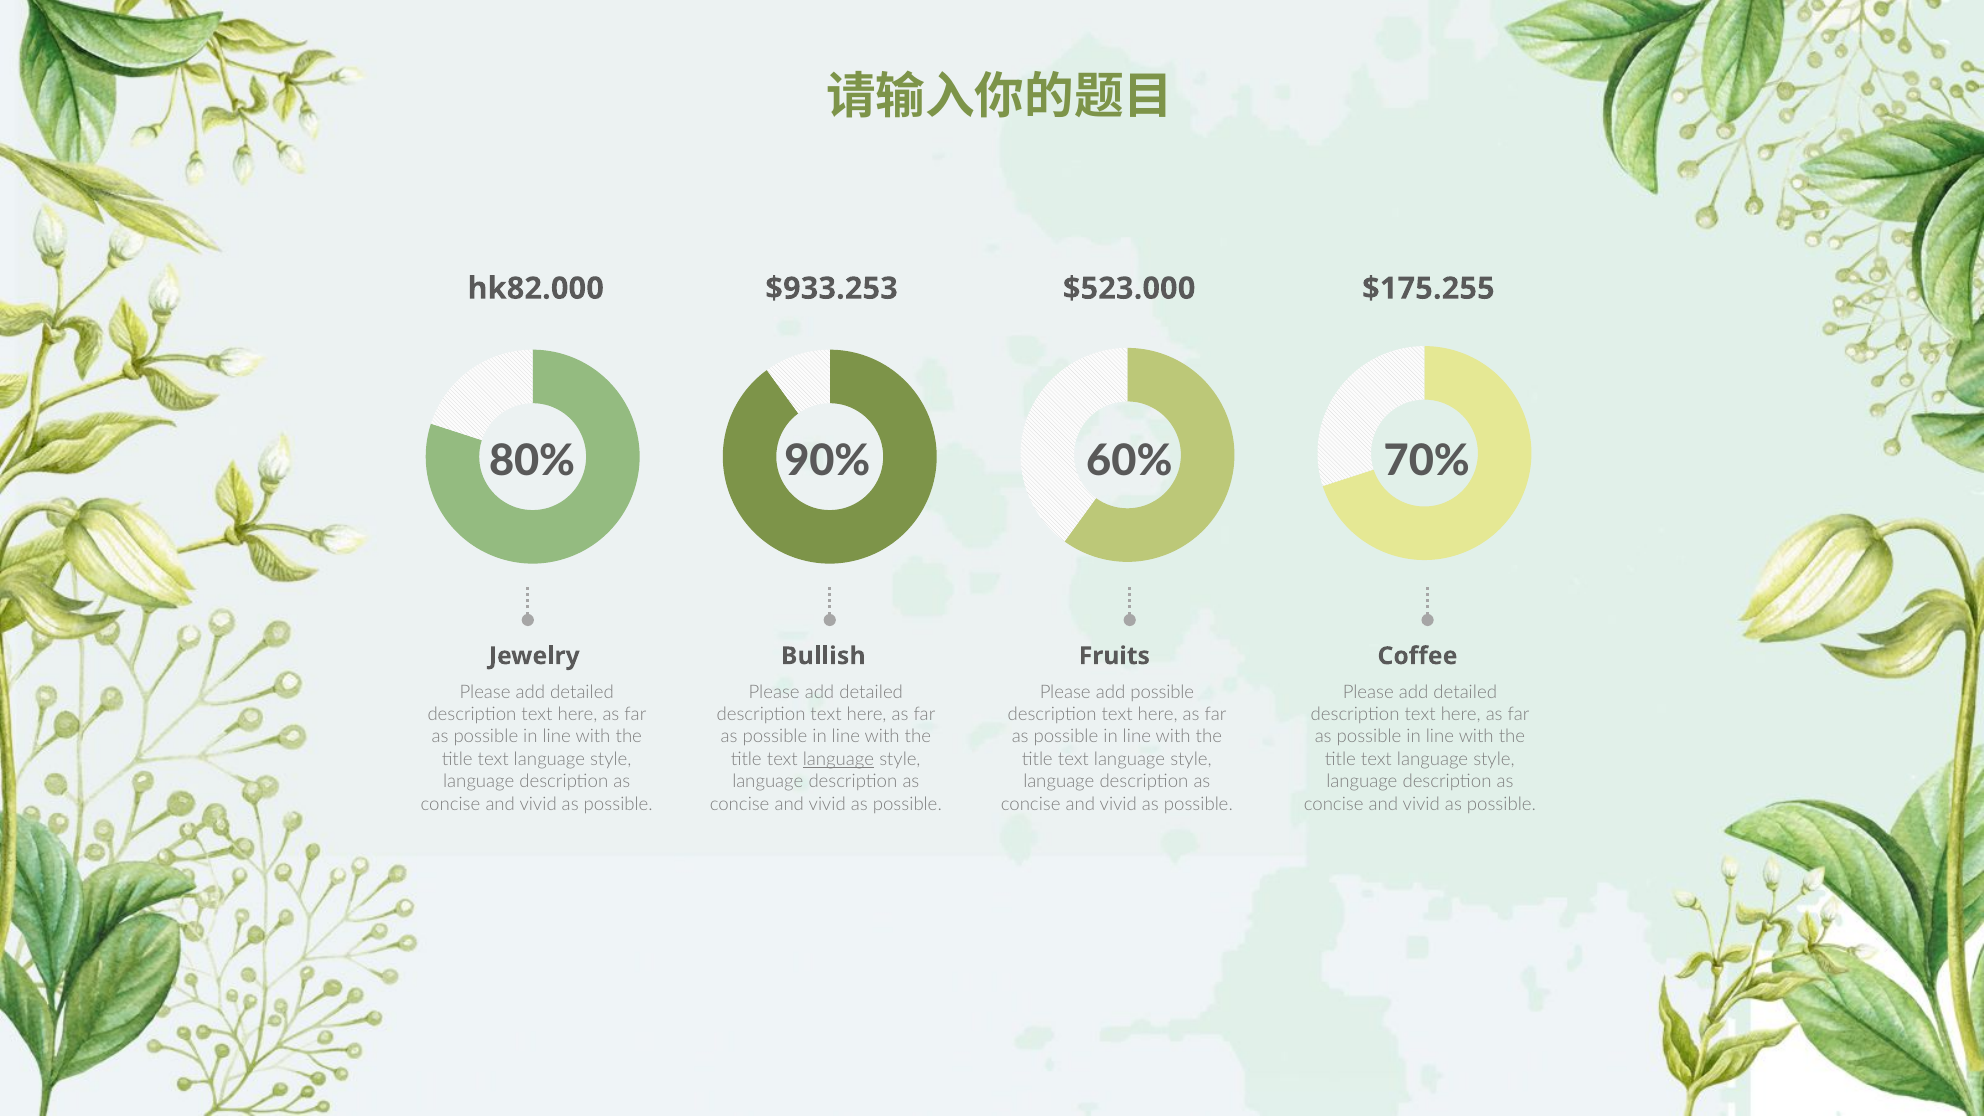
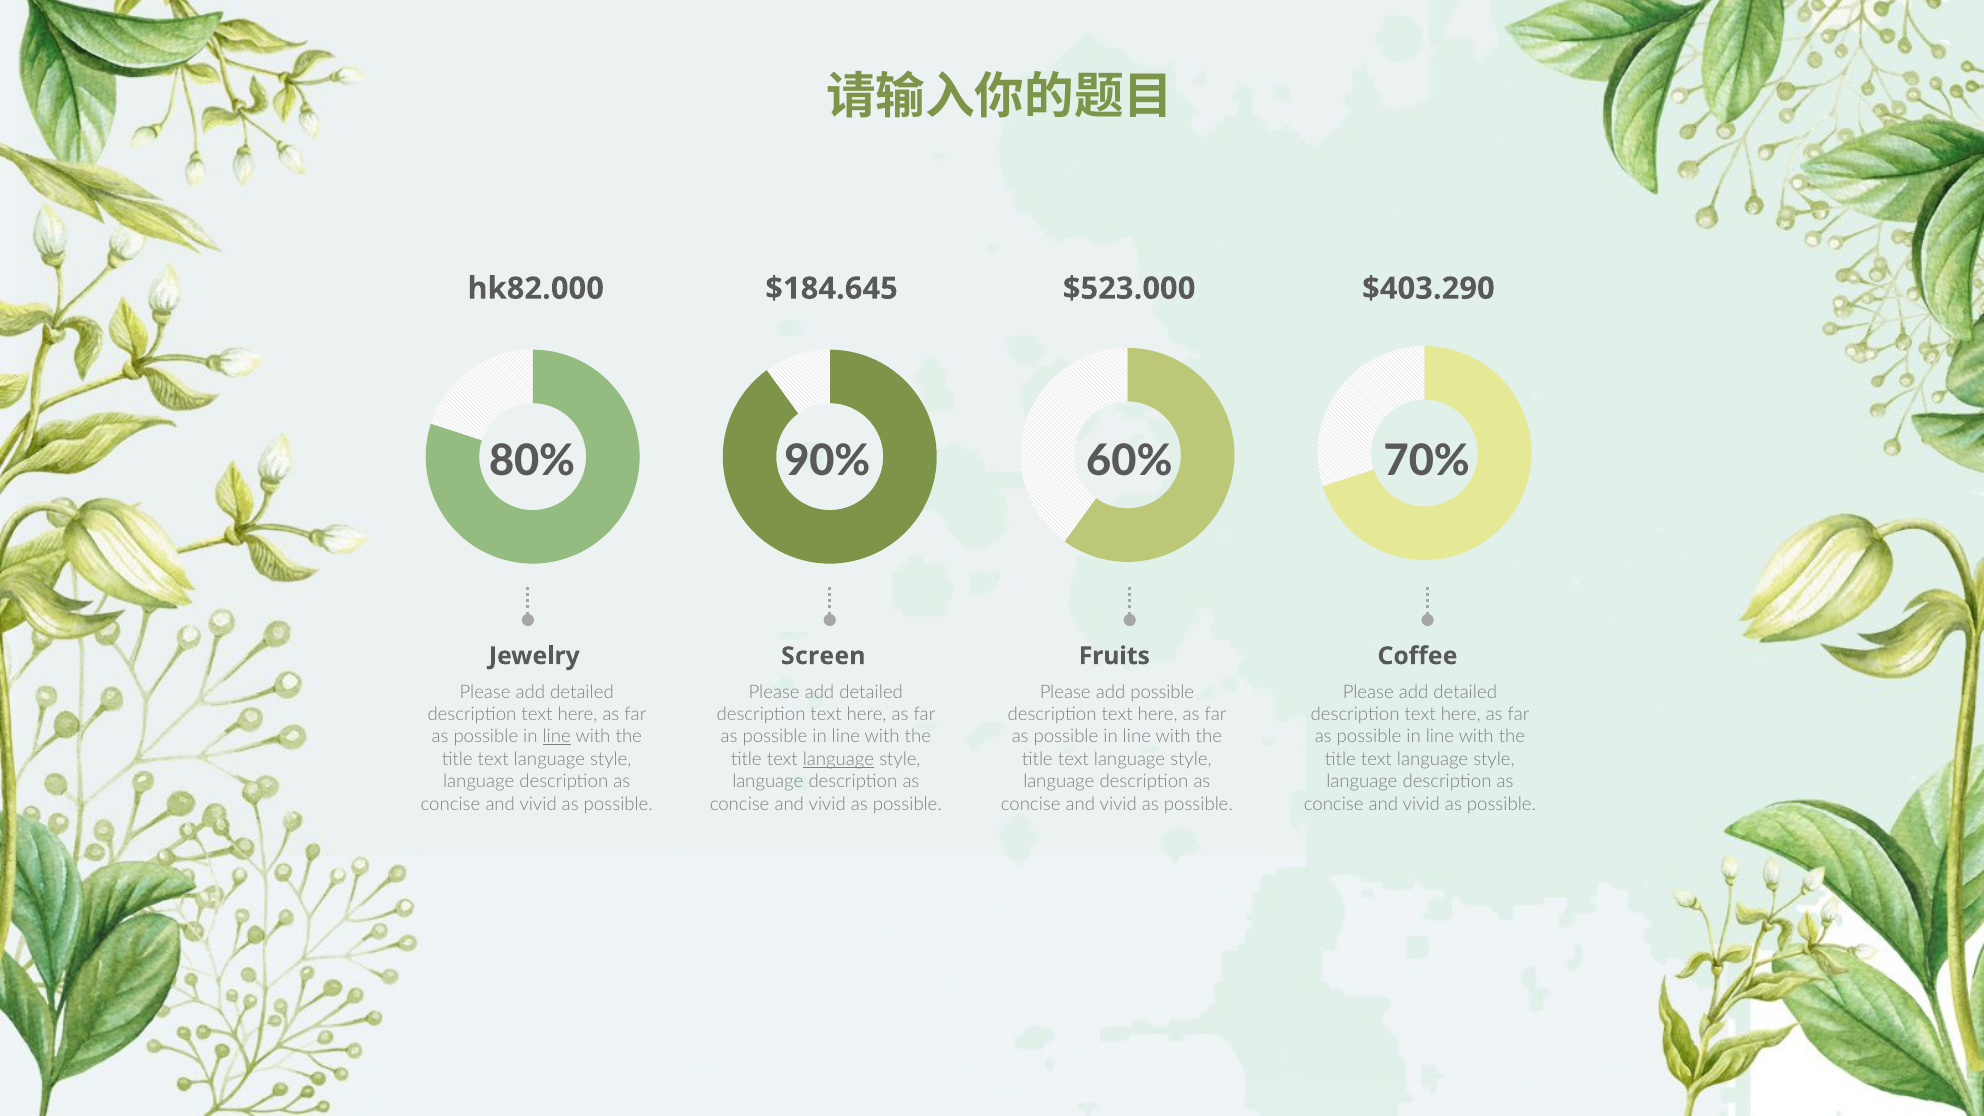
$933.253: $933.253 -> $184.645 (832, 288)
$175.255: $175.255 -> $403.290 (1428, 288)
Bullish: Bullish -> Screen (823, 656)
line underline: none -> present (557, 737)
